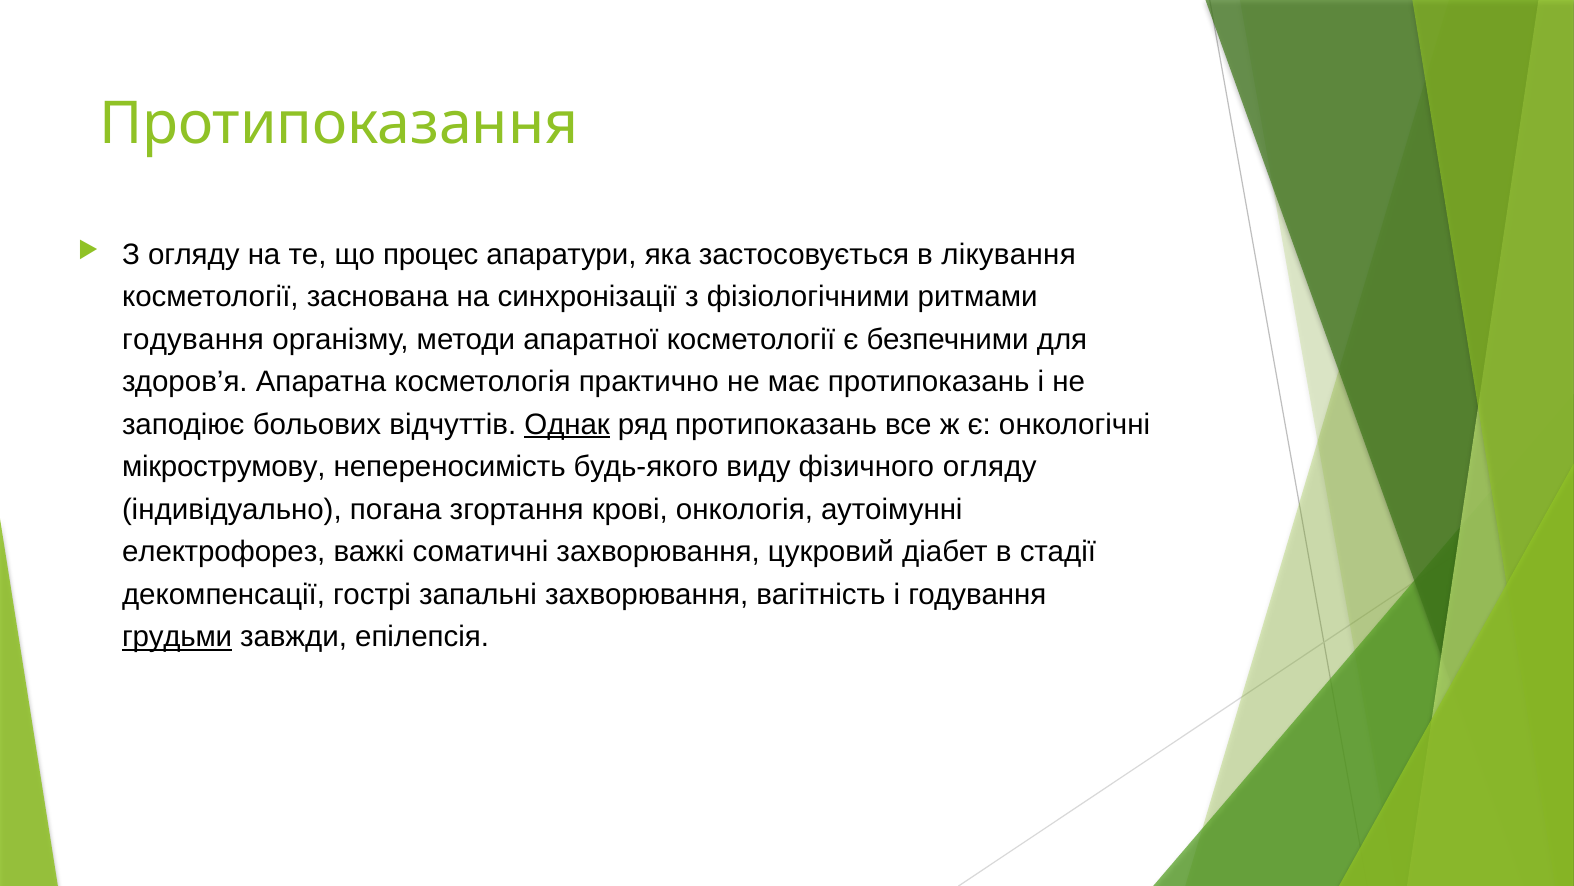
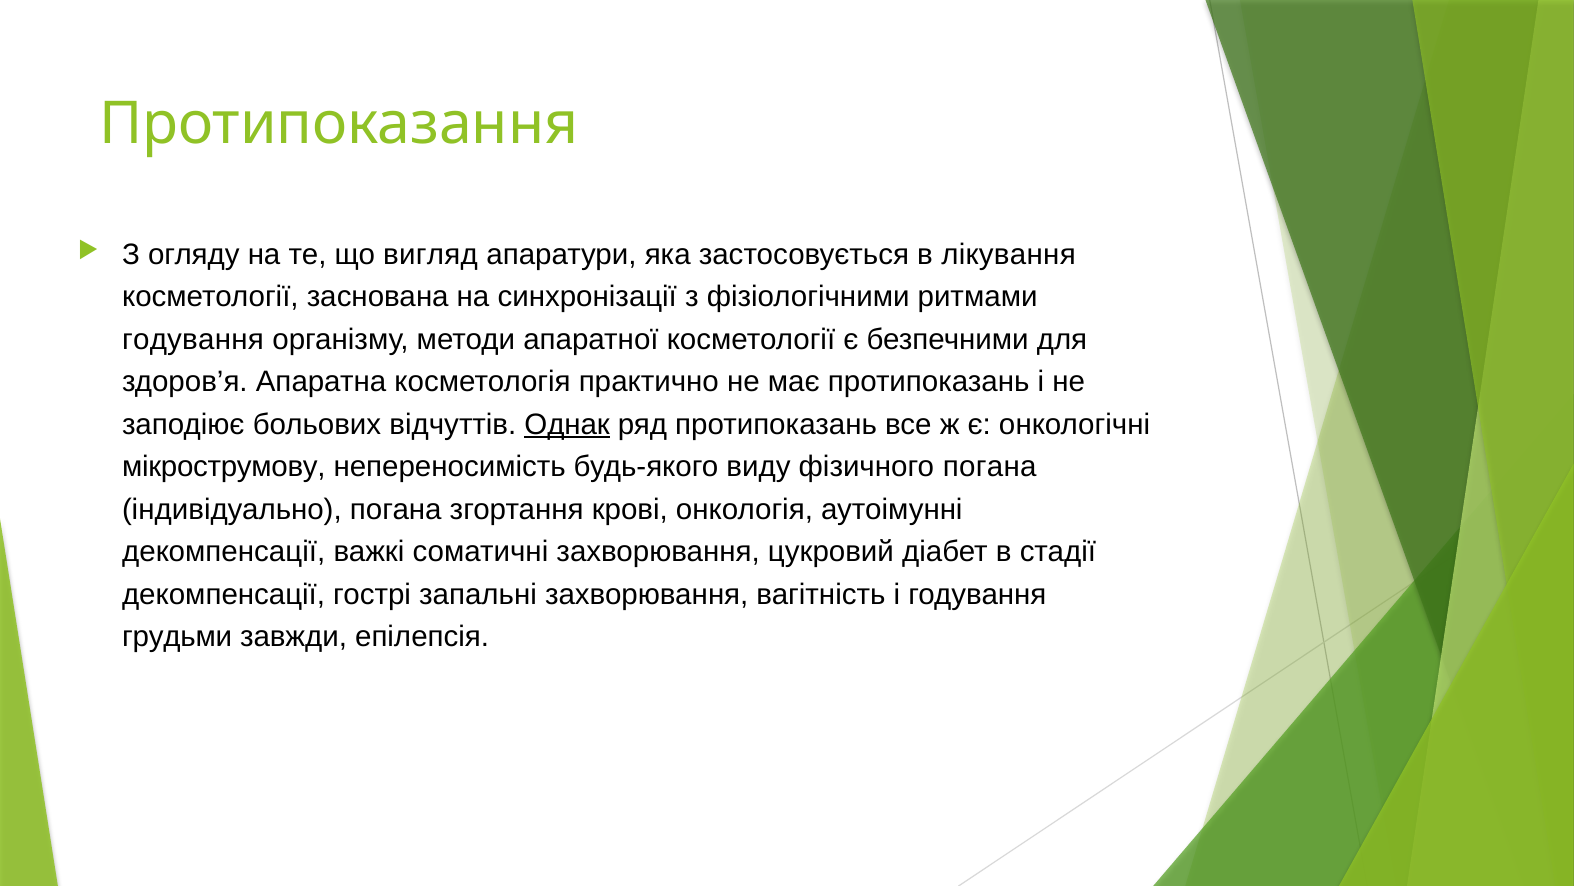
процес: процес -> вигляд (431, 254)
фізичного огляду: огляду -> погана (990, 467)
електрофорез: електрофорез -> декомпенсації (224, 552)
грудьми underline: present -> none (177, 637)
